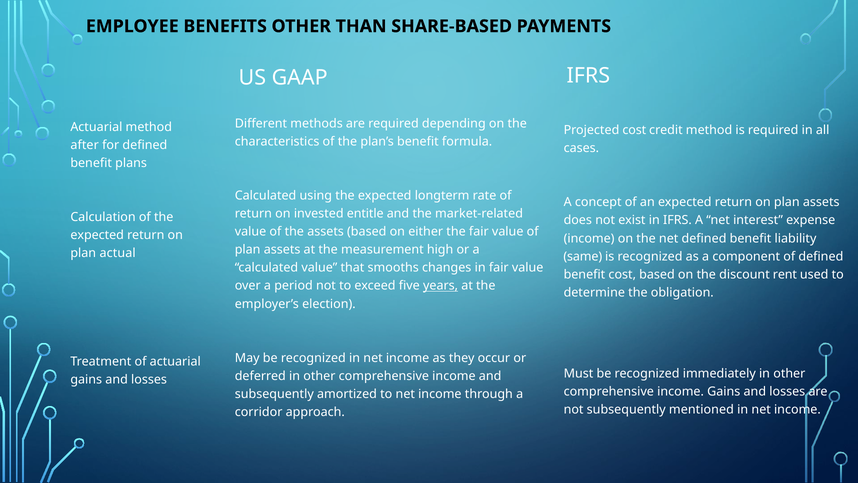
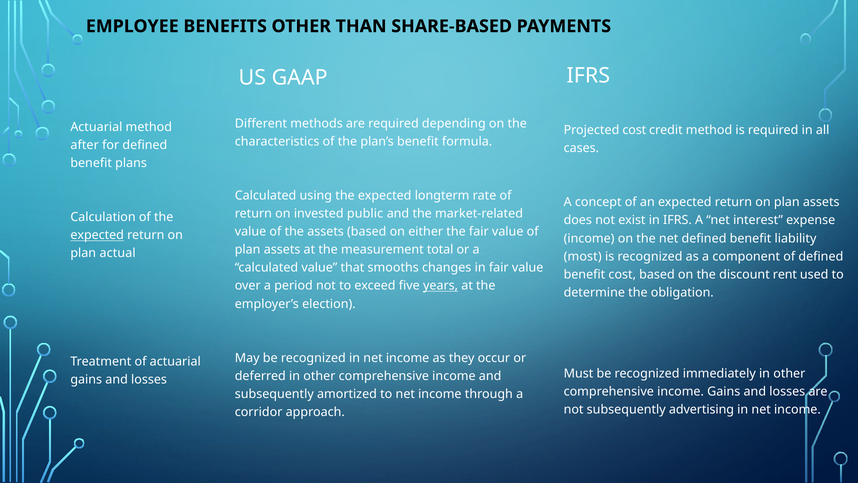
entitle: entitle -> public (365, 213)
expected underline: none -> present (97, 235)
high: high -> total (440, 250)
same: same -> most (583, 256)
mentioned: mentioned -> advertising (701, 409)
